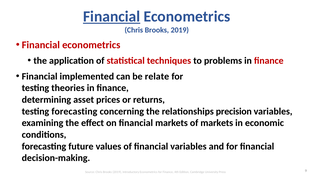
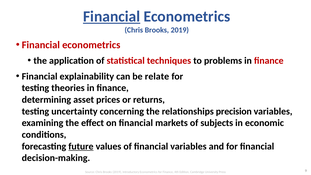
implemented: implemented -> explainability (87, 76)
testing forecasting: forecasting -> uncertainty (74, 111)
of markets: markets -> subjects (217, 123)
future underline: none -> present (81, 146)
